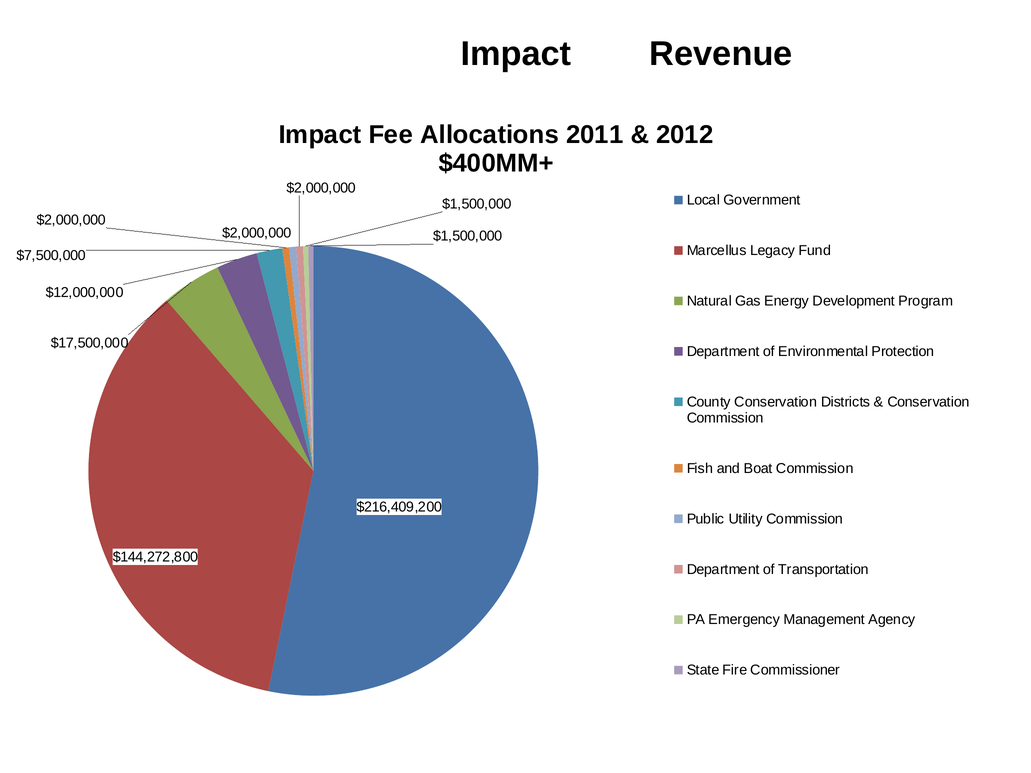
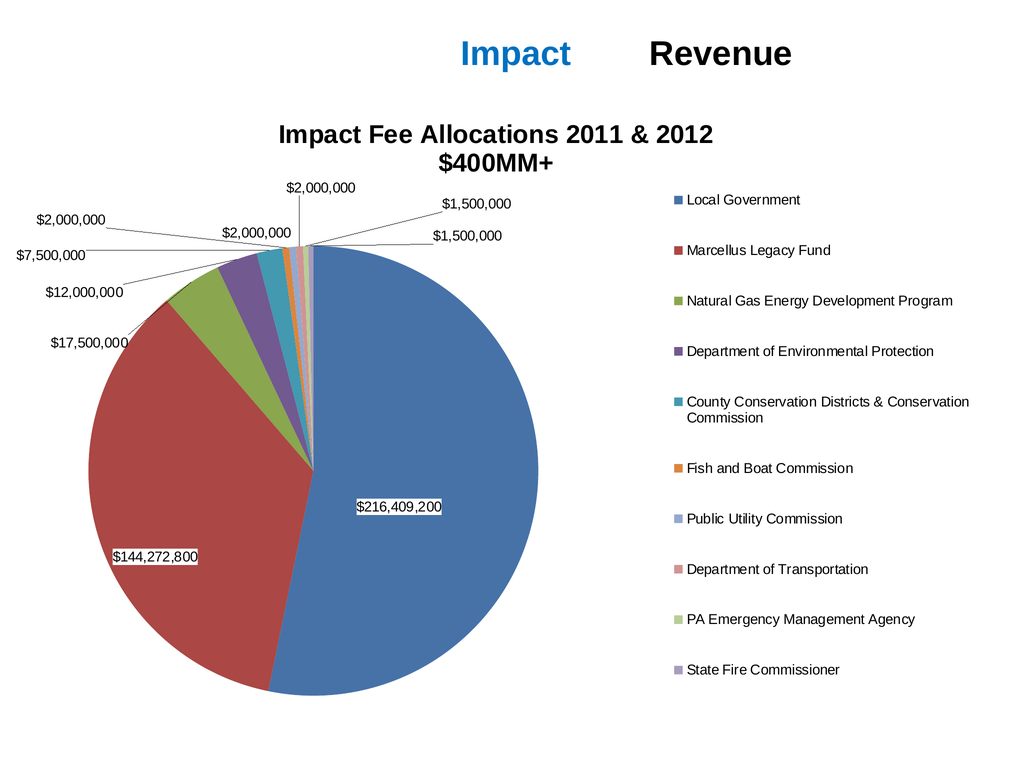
Impact colour: black -> blue (516, 54)
